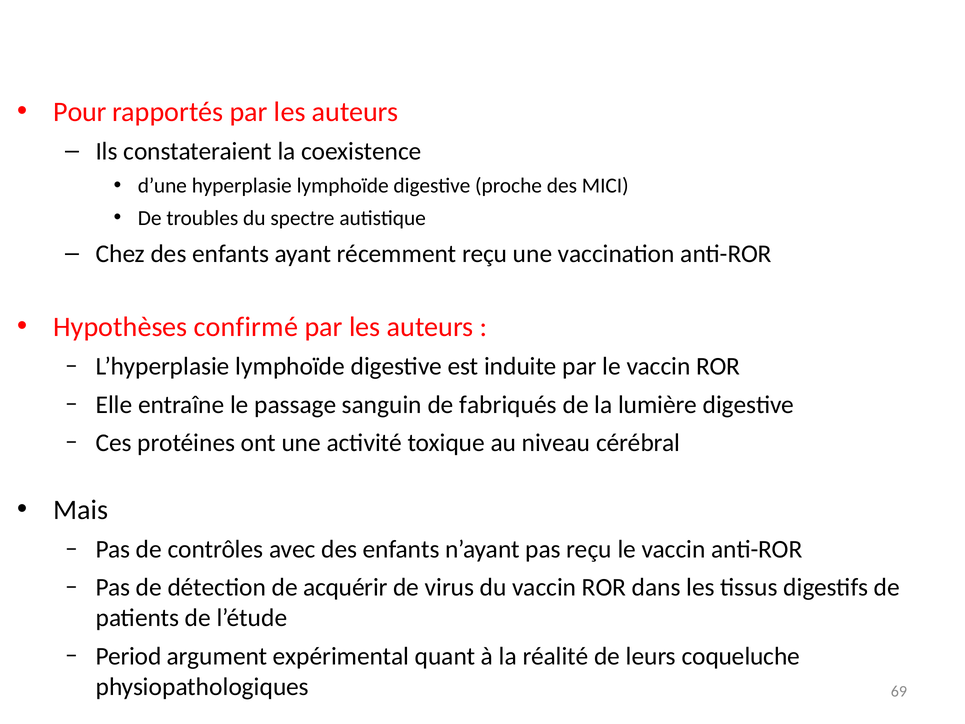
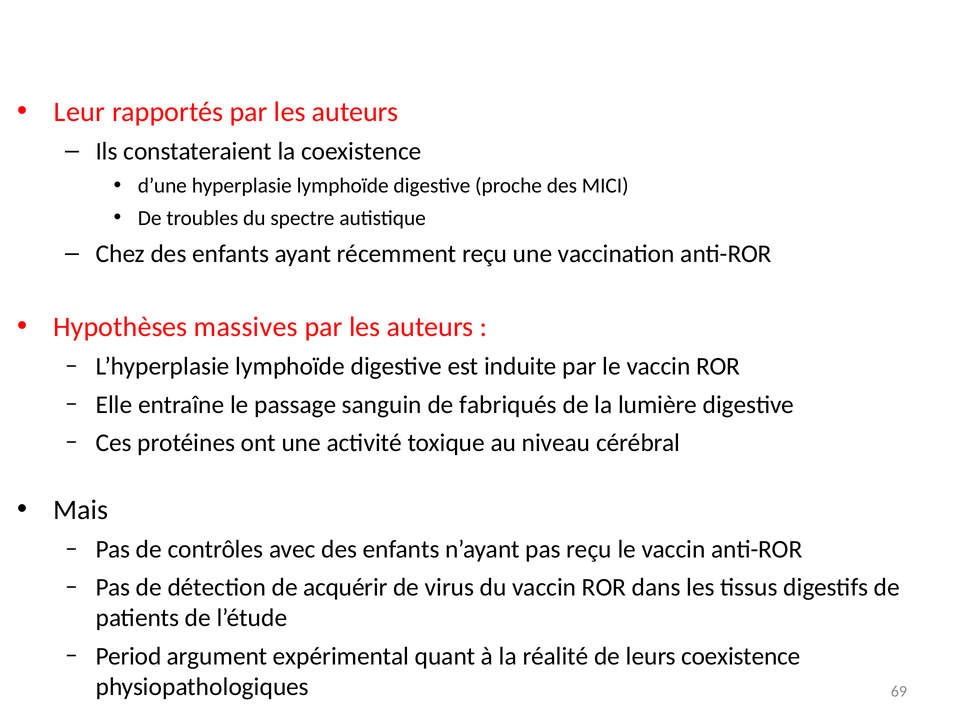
Pour: Pour -> Leur (80, 112)
confirmé: confirmé -> massives (246, 327)
leurs coqueluche: coqueluche -> coexistence (741, 656)
